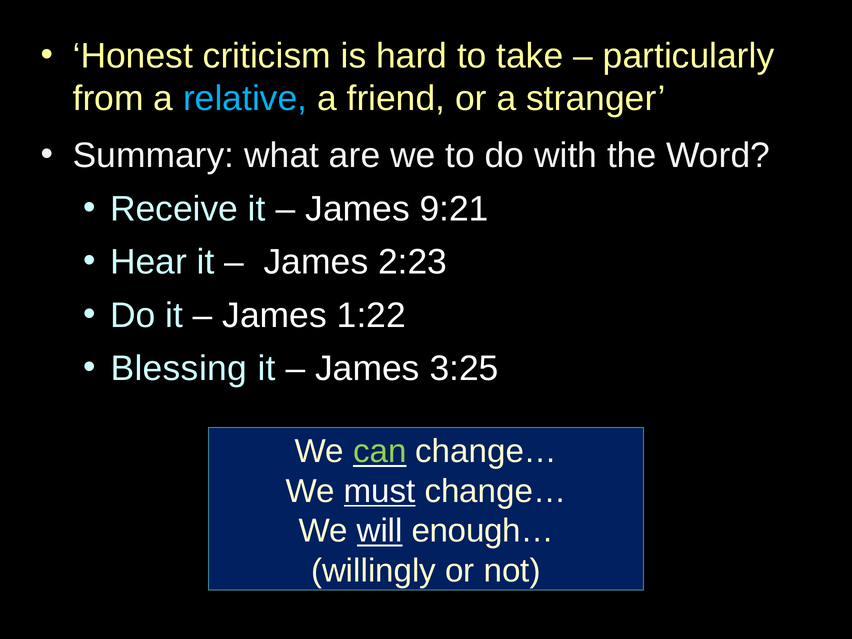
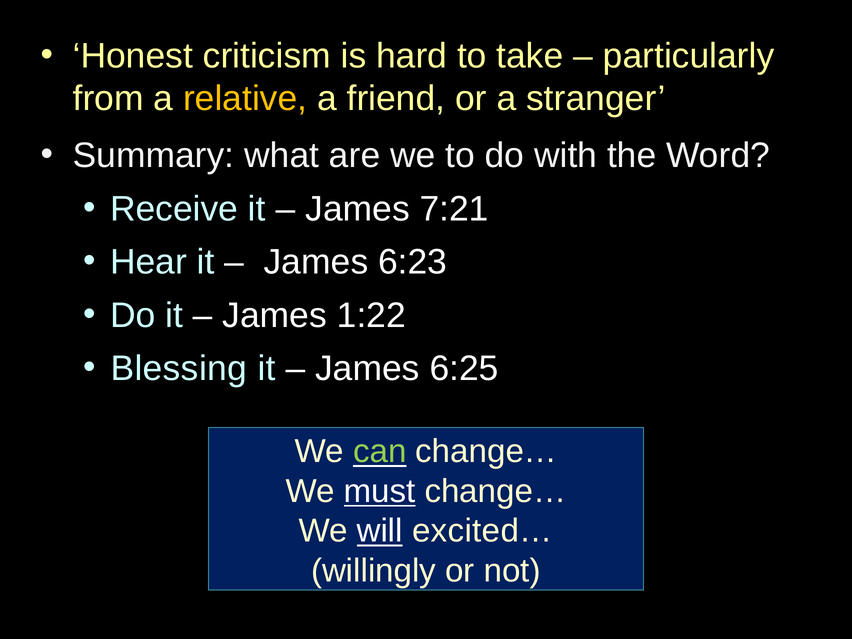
relative colour: light blue -> yellow (245, 99)
9:21: 9:21 -> 7:21 (454, 209)
2:23: 2:23 -> 6:23 (413, 262)
3:25: 3:25 -> 6:25 (464, 369)
enough…: enough… -> excited… (482, 531)
